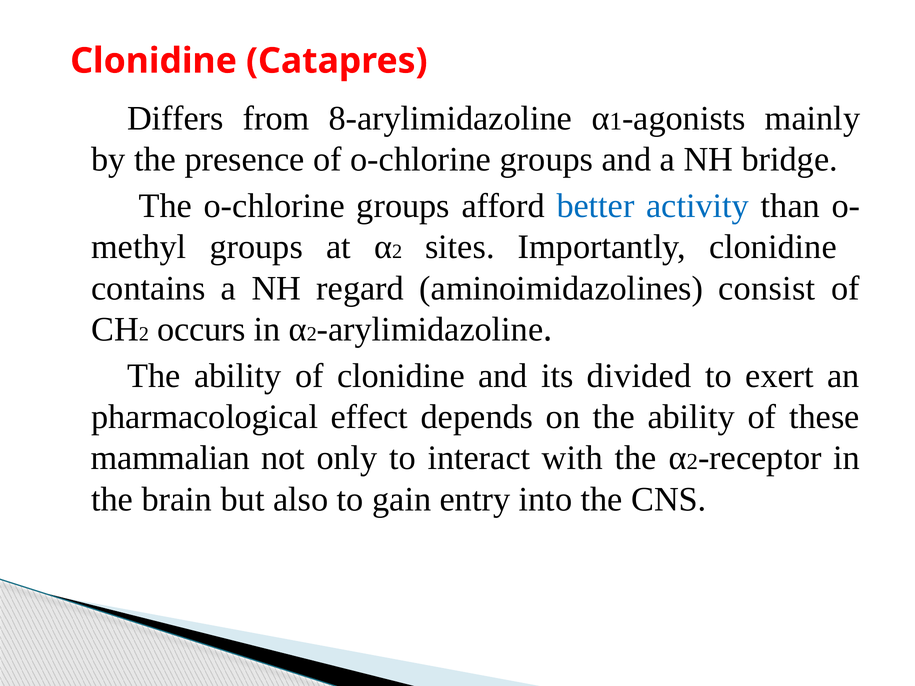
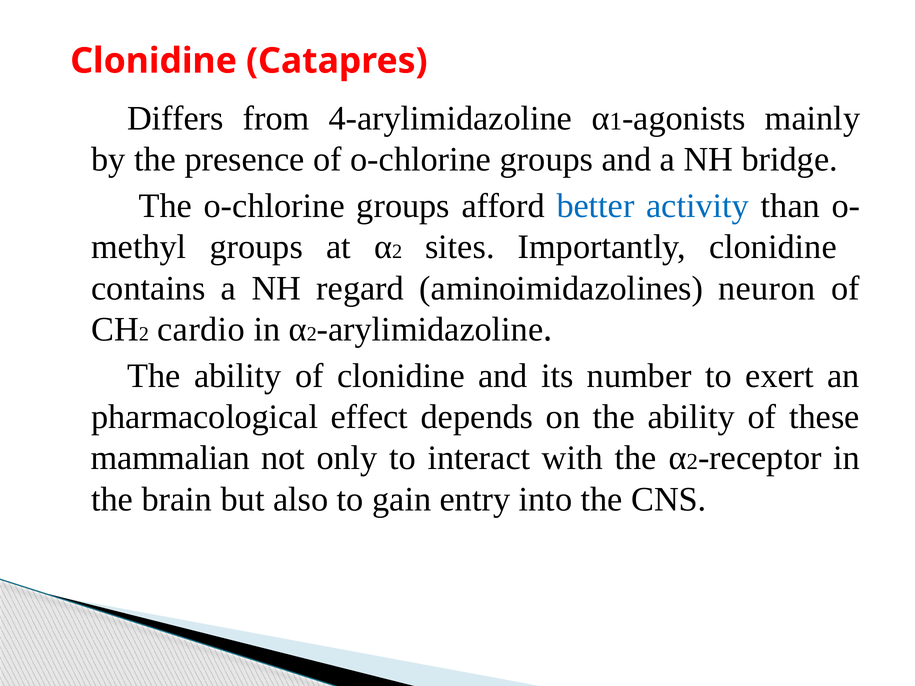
8-arylimidazoline: 8-arylimidazoline -> 4-arylimidazoline (450, 118)
consist: consist -> neuron (767, 288)
occurs: occurs -> cardio (201, 330)
divided: divided -> number (639, 376)
